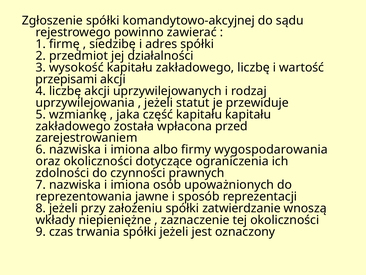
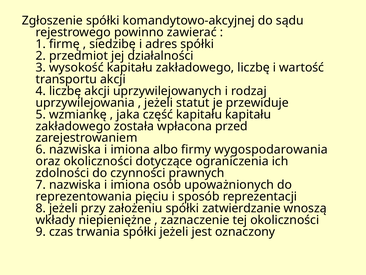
przepisami: przepisami -> transportu (66, 79)
jawne: jawne -> pięciu (152, 196)
